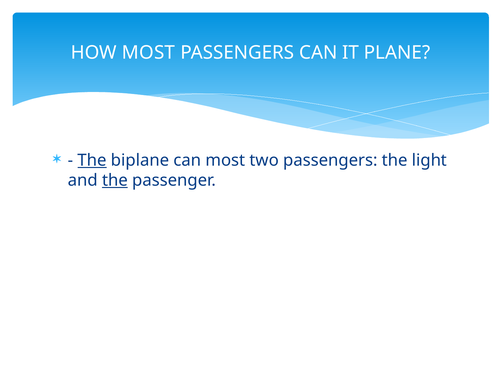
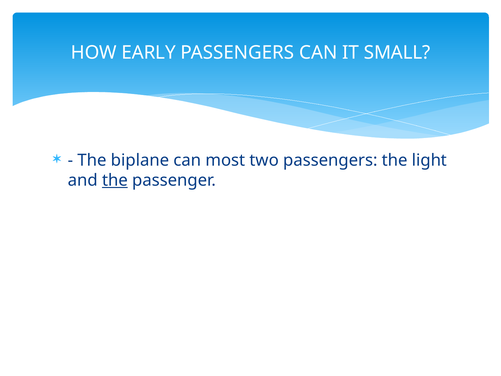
HOW MOST: MOST -> EARLY (149, 53)
PLANE: PLANE -> SMALL (397, 53)
The underline: present -> none (92, 160)
